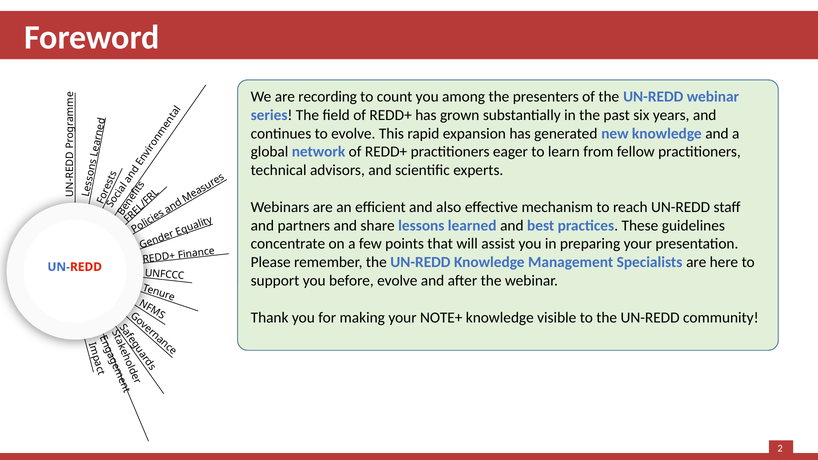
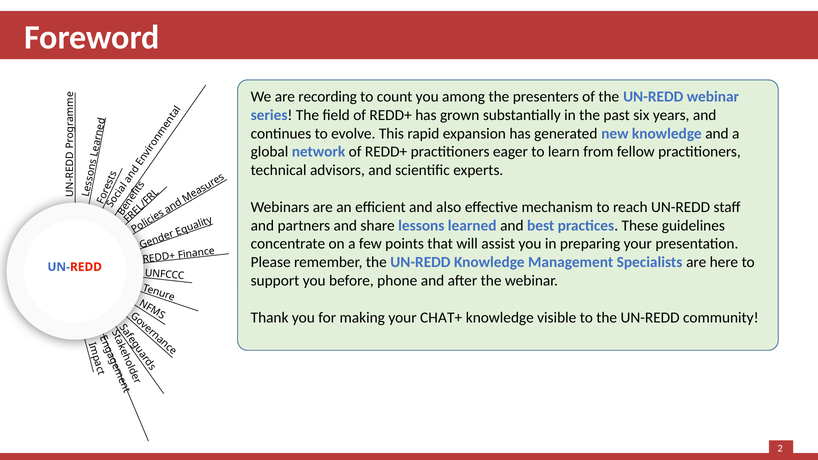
before evolve: evolve -> phone (397, 281)
NOTE+: NOTE+ -> CHAT+ (441, 318)
